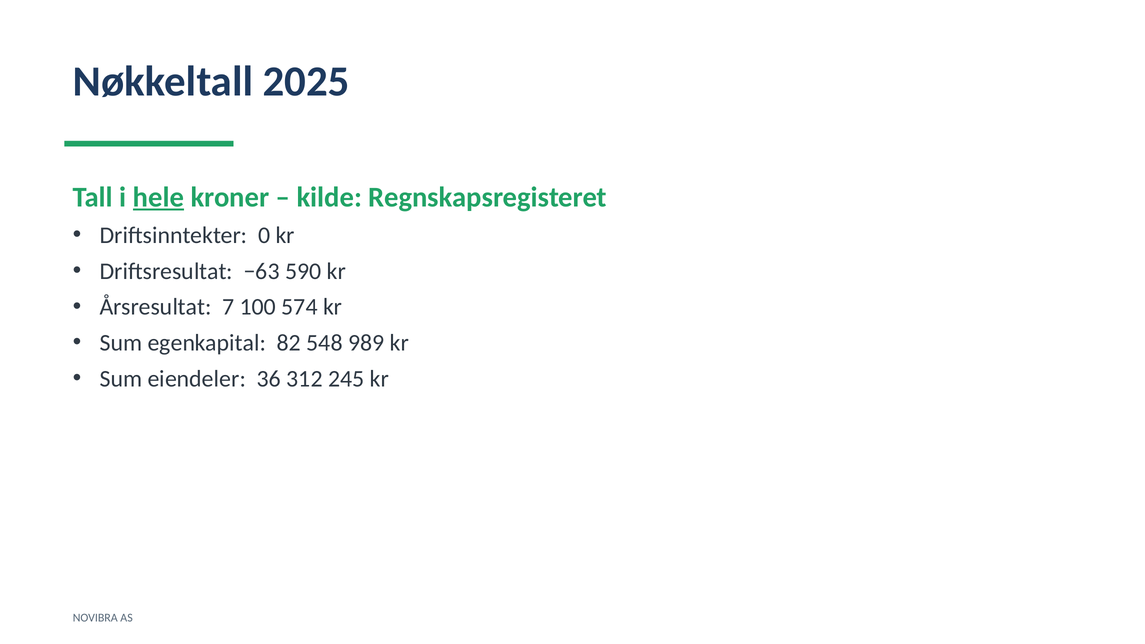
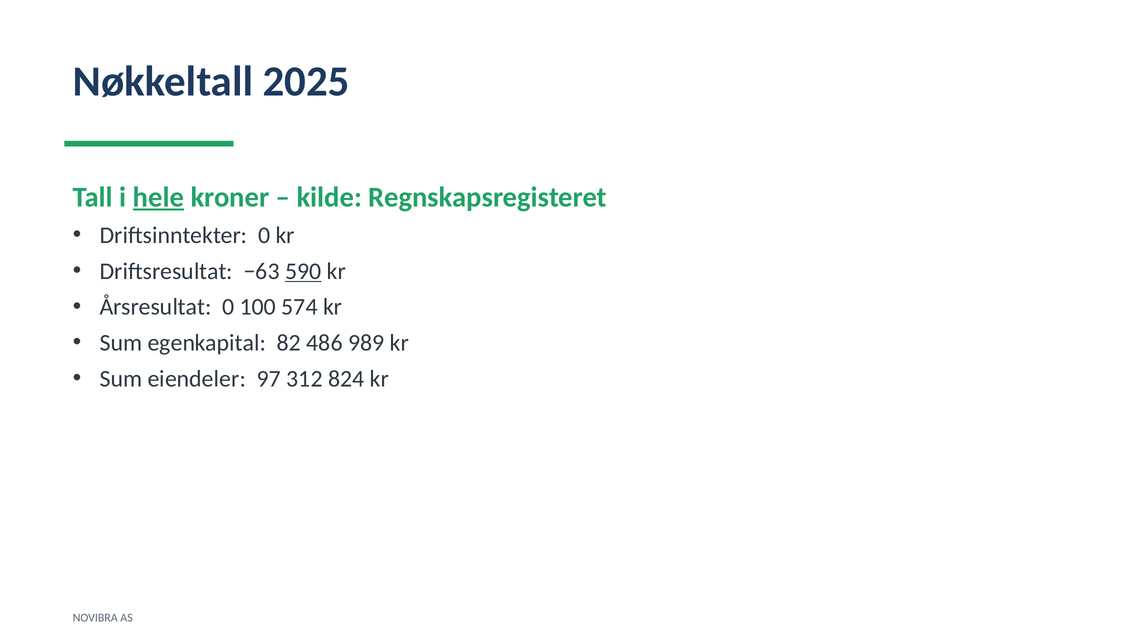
590 underline: none -> present (303, 271)
Årsresultat 7: 7 -> 0 (228, 307)
548: 548 -> 486 (324, 343)
36: 36 -> 97 (269, 379)
245: 245 -> 824 (346, 379)
